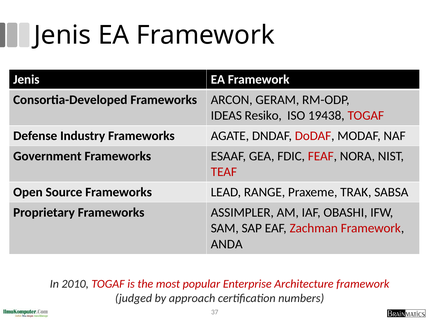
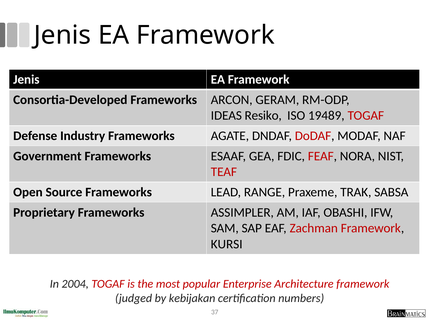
19438: 19438 -> 19489 (326, 116)
ANDA: ANDA -> KURSI (227, 245)
2010: 2010 -> 2004 (75, 285)
approach: approach -> kebijakan (192, 299)
